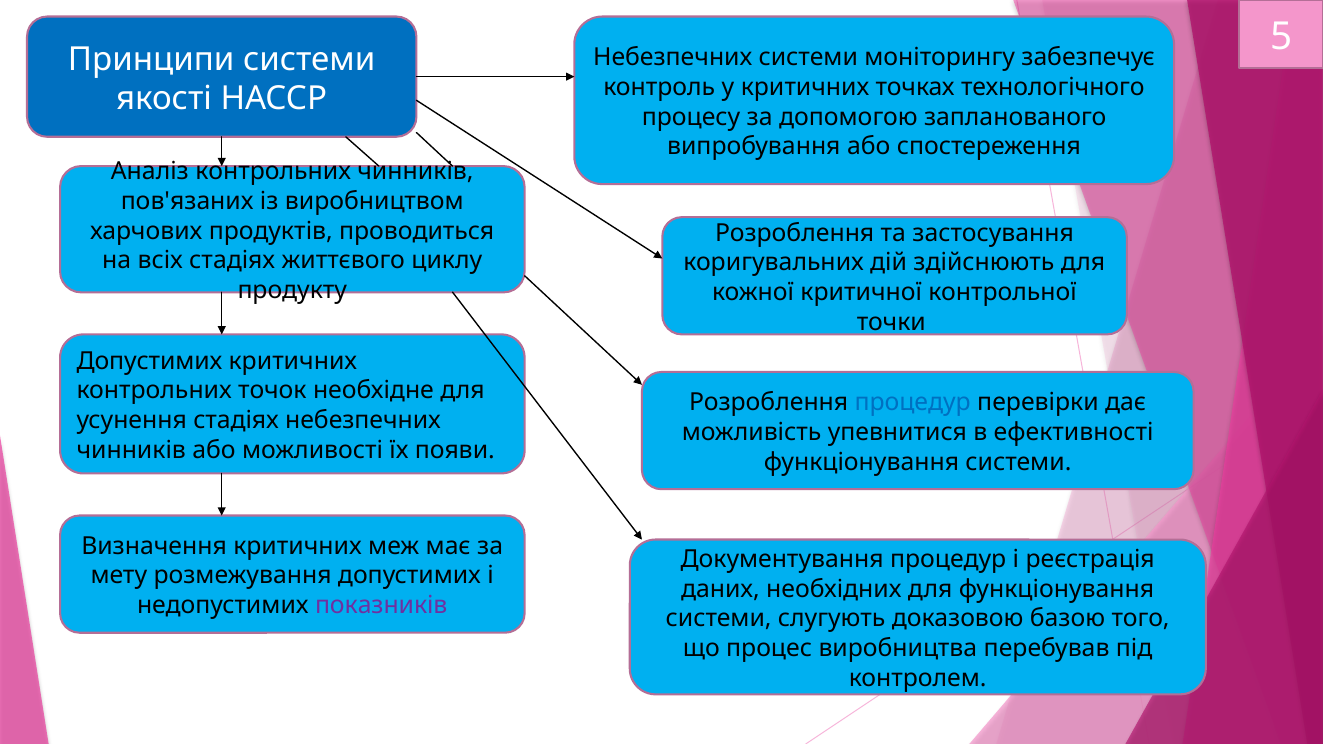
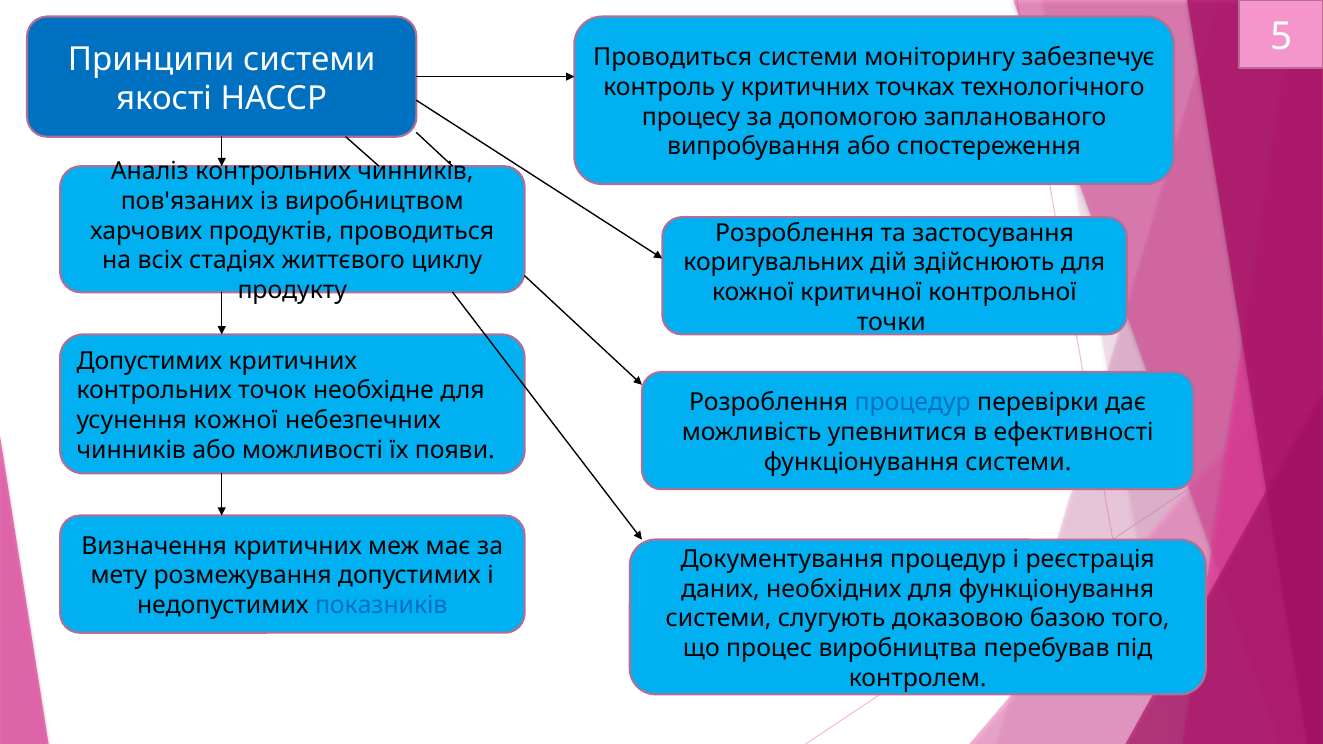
Небезпечних: Небезпечних -> Проводиться (673, 57)
усунення стадіях: стадіях -> кожної (236, 421)
показників colour: purple -> blue (381, 606)
